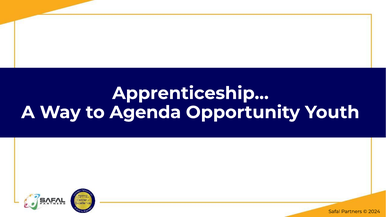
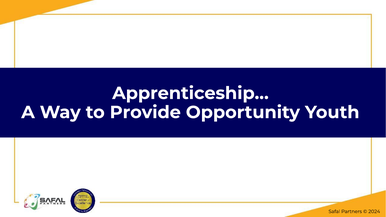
Agenda: Agenda -> Provide (145, 112)
